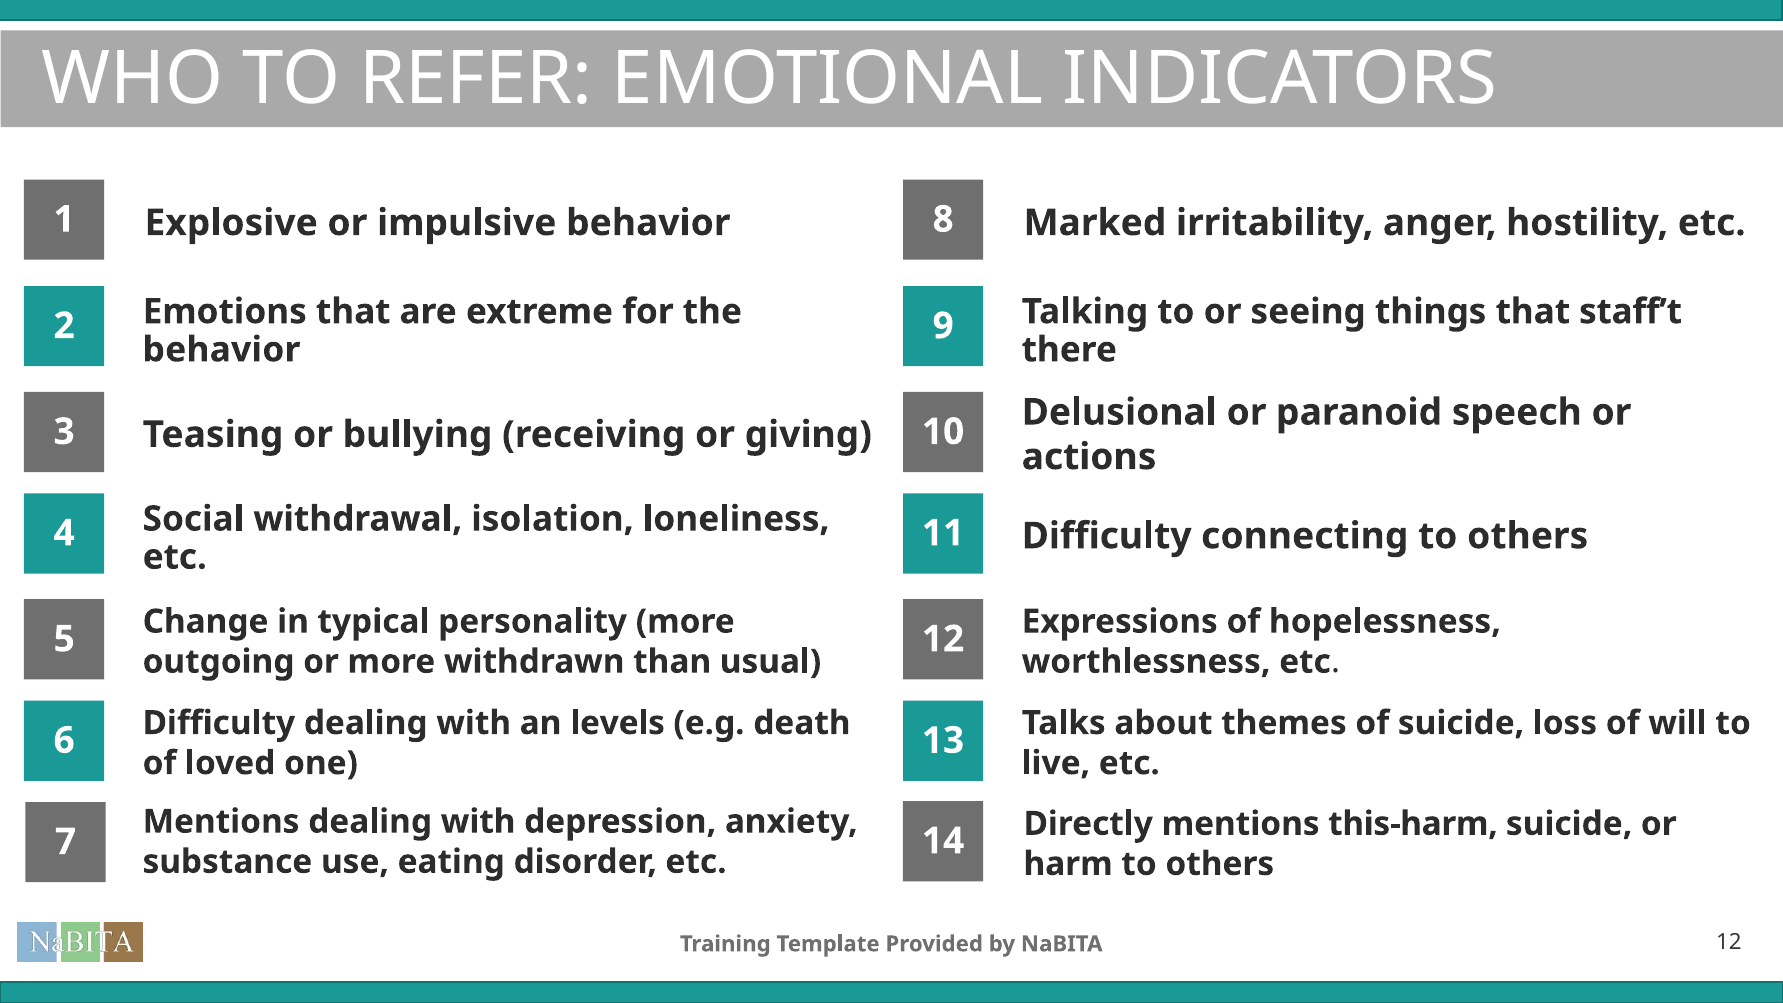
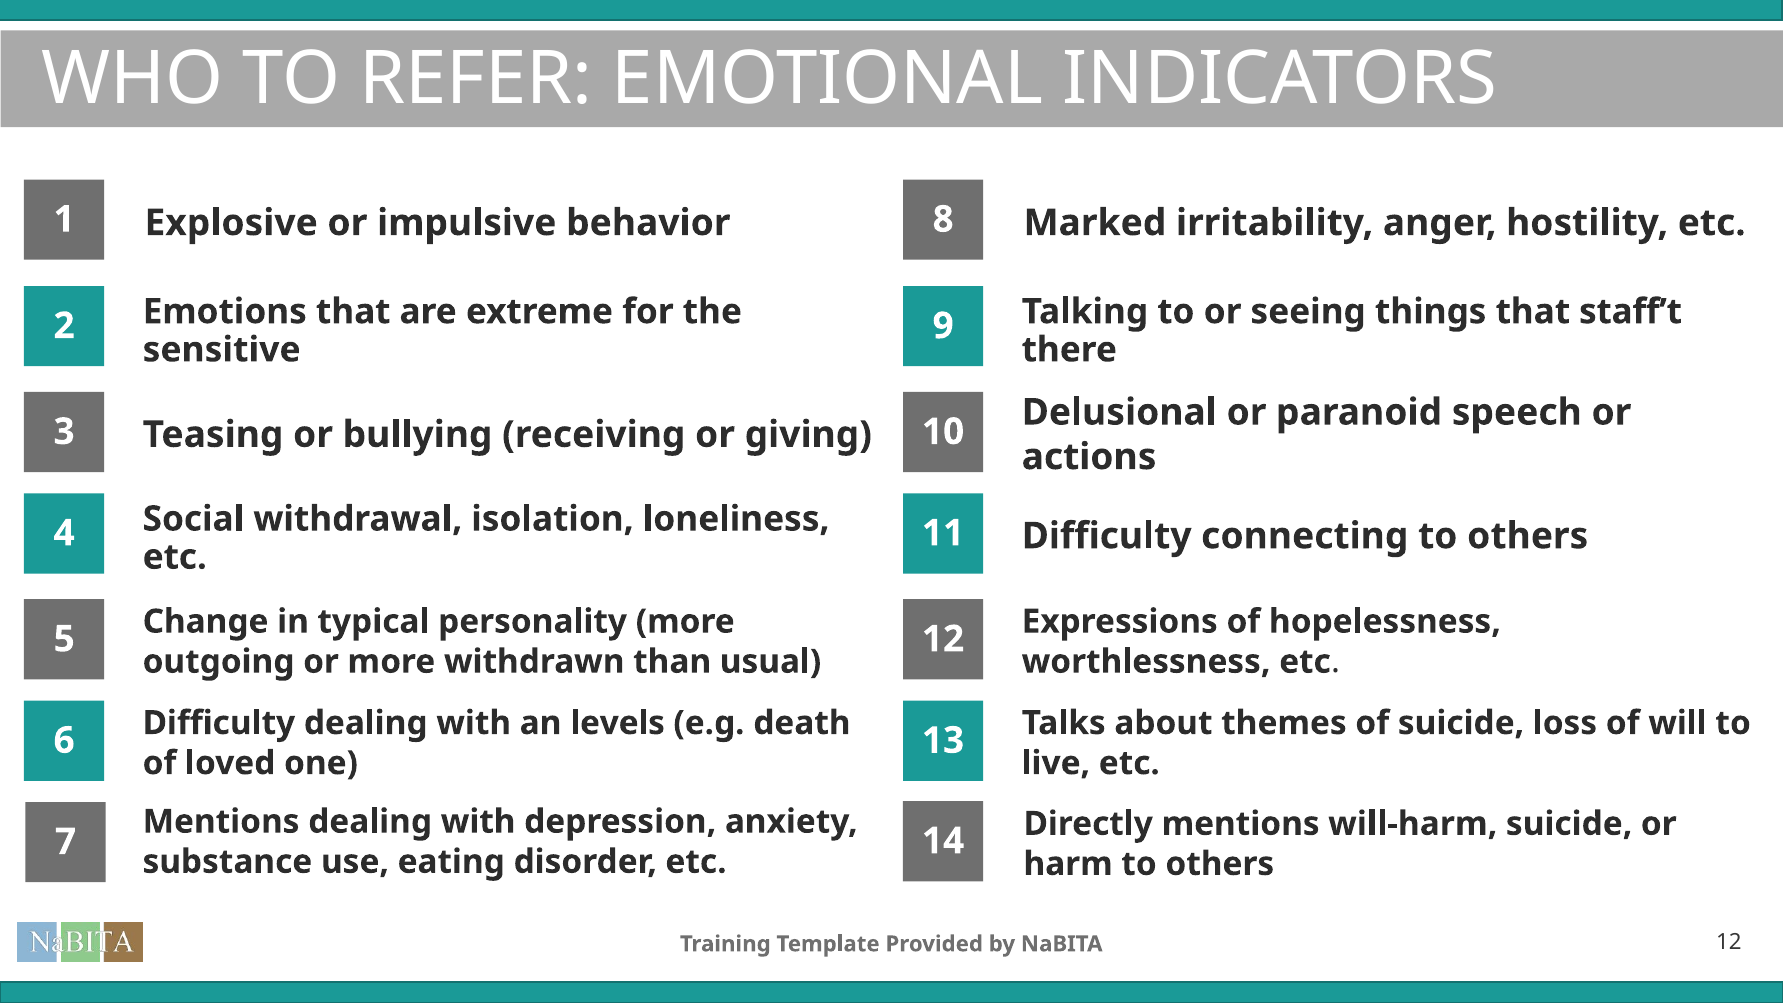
behavior: behavior -> sensitive (222, 350)
this-harm: this-harm -> will-harm (1413, 824)
